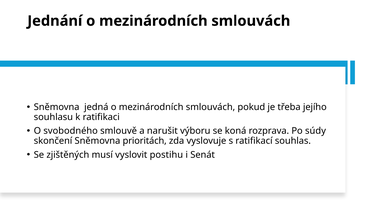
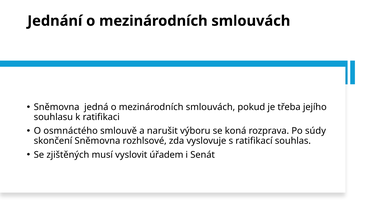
svobodného: svobodného -> osmnáctého (71, 131)
prioritách: prioritách -> rozhlsové (145, 141)
postihu: postihu -> úřadem (166, 155)
